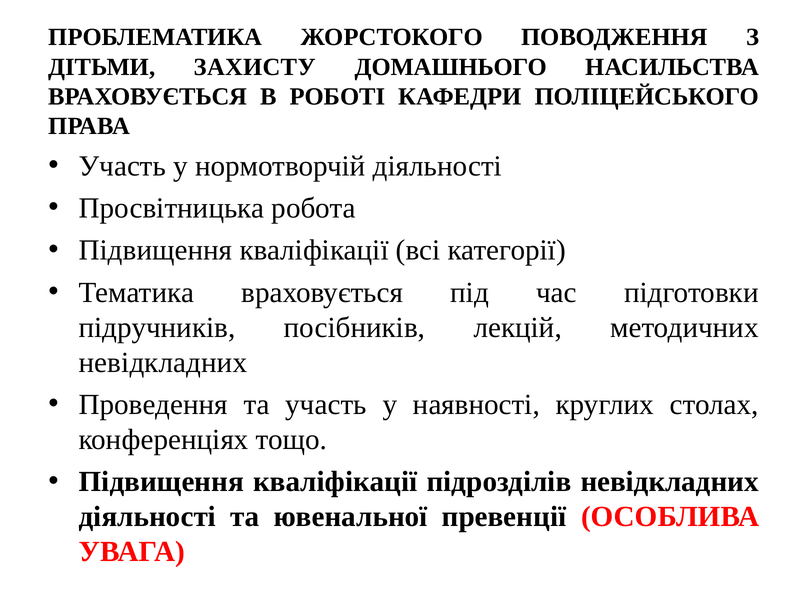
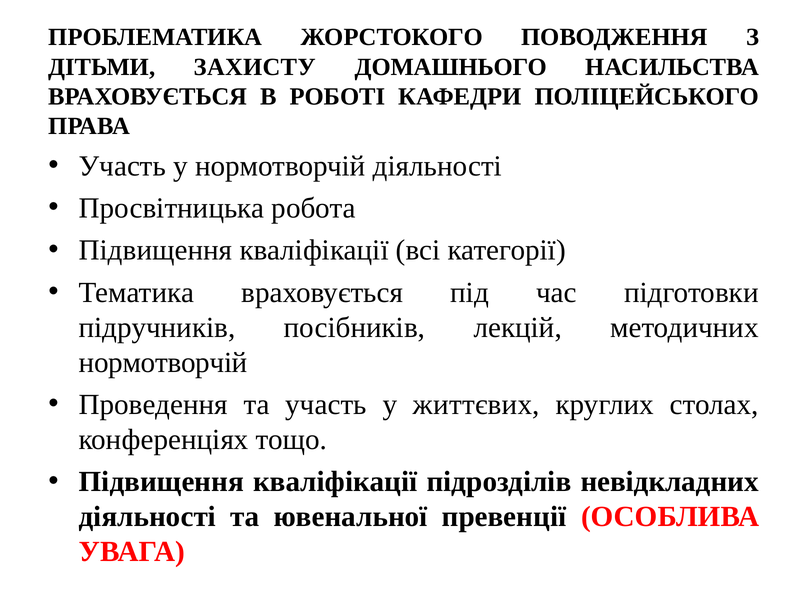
невідкладних: невідкладних -> нормотворчій (163, 362)
наявності: наявності -> життєвих (476, 405)
